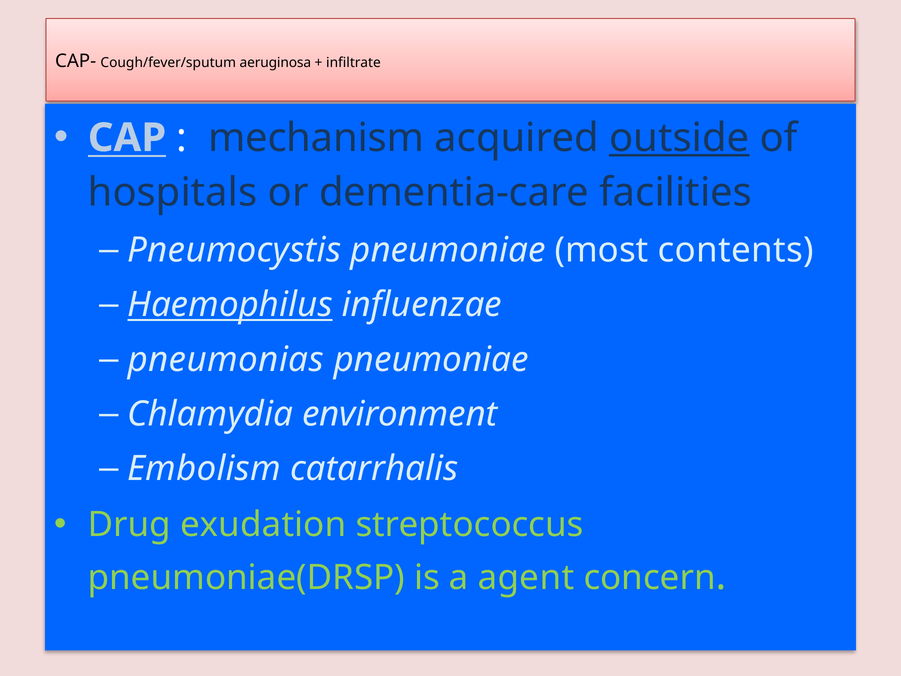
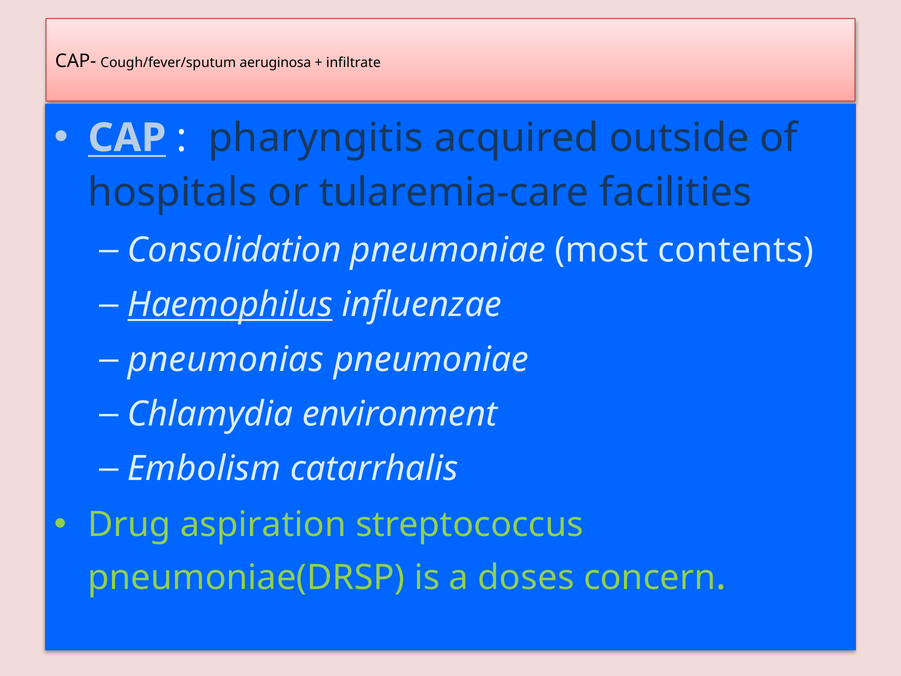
mechanism: mechanism -> pharyngitis (316, 138)
outside underline: present -> none (679, 138)
dementia-care: dementia-care -> tularemia-care (454, 192)
Pneumocystis: Pneumocystis -> Consolidation (234, 250)
exudation: exudation -> aspiration (263, 524)
agent: agent -> doses (526, 577)
